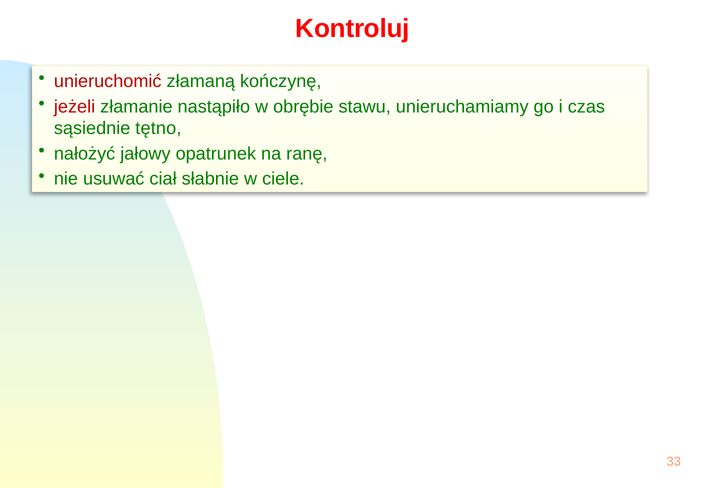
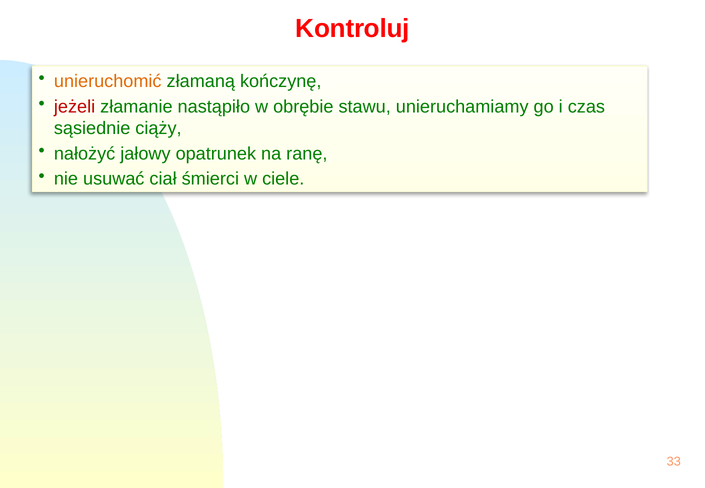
unieruchomić colour: red -> orange (108, 81)
tętno: tętno -> ciąży (158, 128)
słabnie: słabnie -> śmierci (210, 179)
